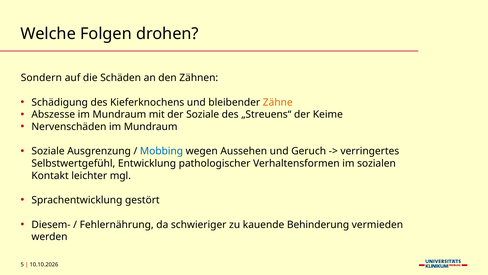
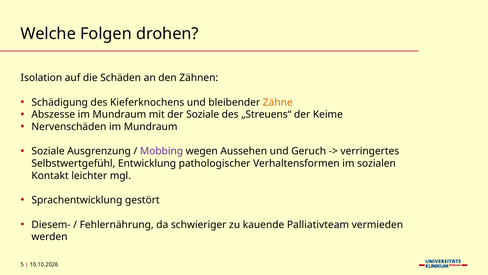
Sondern: Sondern -> Isolation (41, 78)
Mobbing colour: blue -> purple (162, 151)
Behinderung: Behinderung -> Palliativteam (318, 224)
